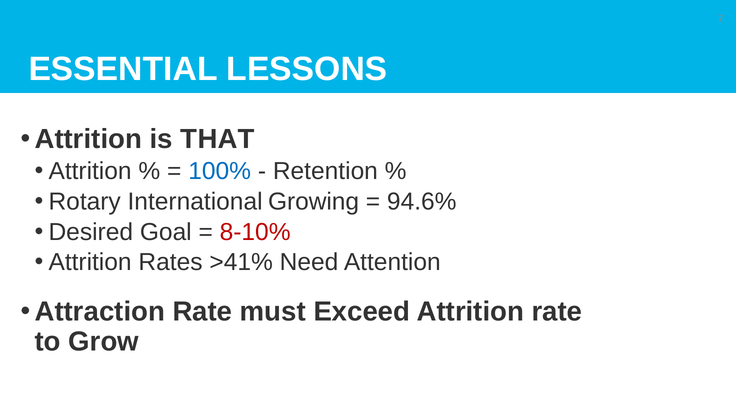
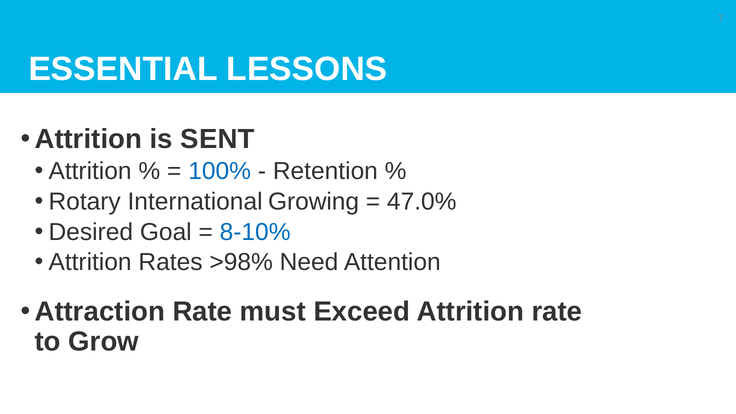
THAT: THAT -> SENT (218, 139)
94.6%: 94.6% -> 47.0% (422, 202)
8-10% colour: red -> blue (255, 232)
>41%: >41% -> >98% (241, 262)
